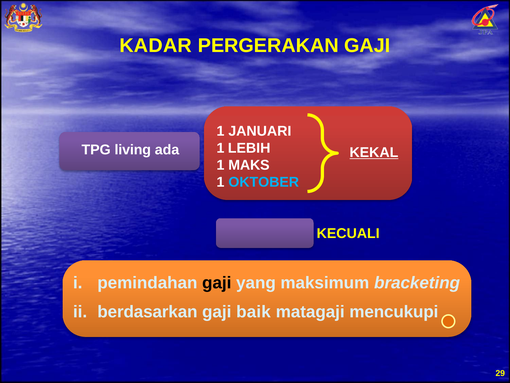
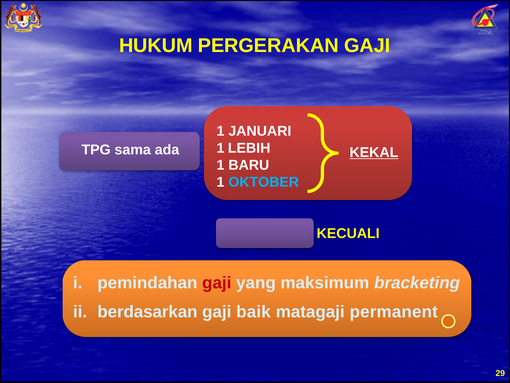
KADAR: KADAR -> HUKUM (156, 46)
living: living -> sama (133, 150)
MAKS: MAKS -> BARU (249, 165)
gaji colour: black -> red (217, 283)
mencukupi: mencukupi -> permanent (394, 311)
